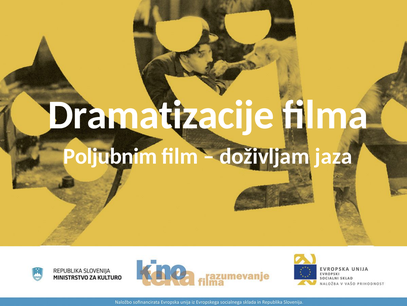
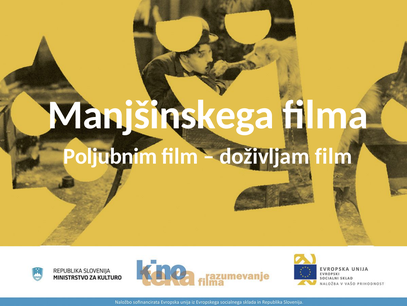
Dramatizacije: Dramatizacije -> Manjšinskega (161, 115)
doživljam jaza: jaza -> film (334, 156)
